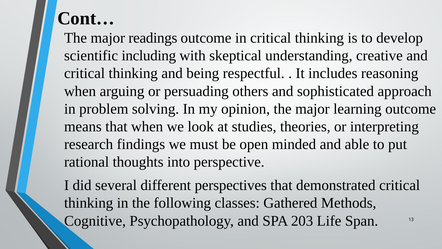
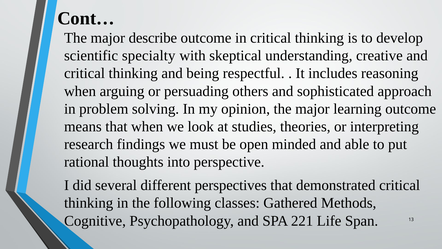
readings: readings -> describe (153, 38)
including: including -> specialty (149, 56)
203: 203 -> 221 (302, 221)
